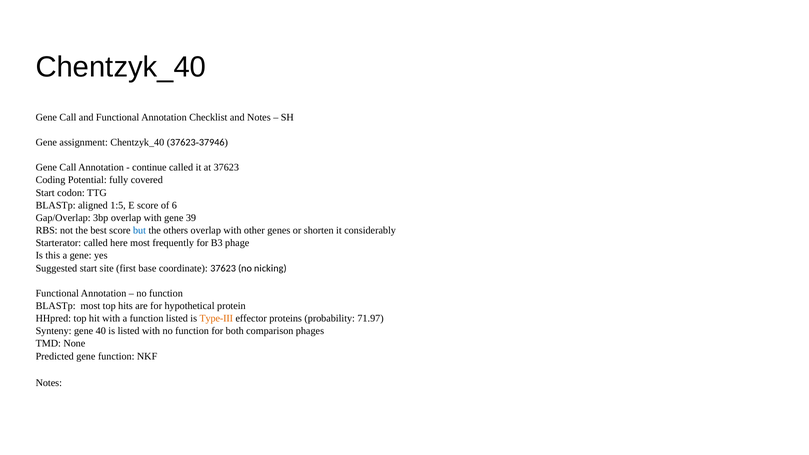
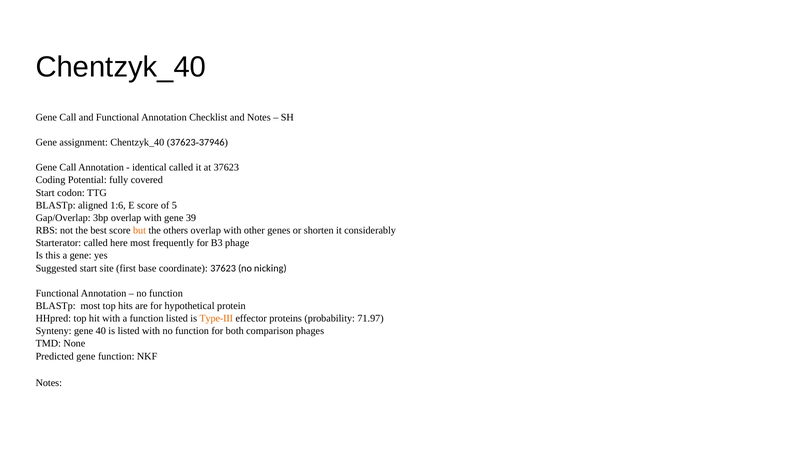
continue: continue -> identical (149, 168)
1:5: 1:5 -> 1:6 (118, 205)
6: 6 -> 5 (174, 205)
but colour: blue -> orange (139, 230)
